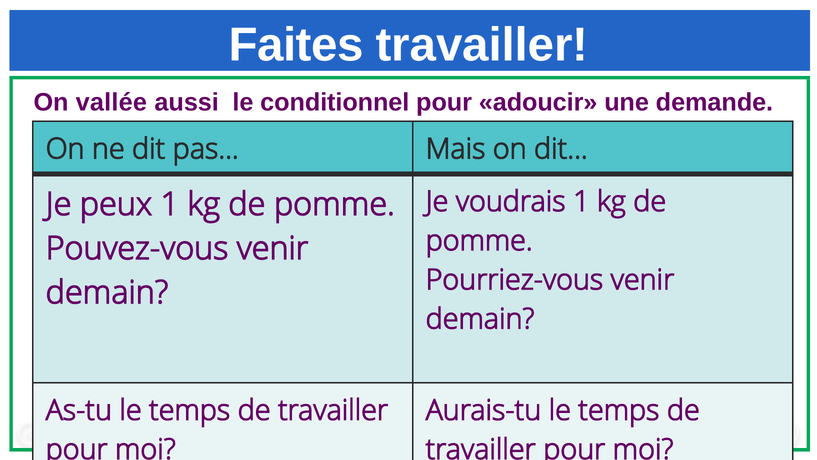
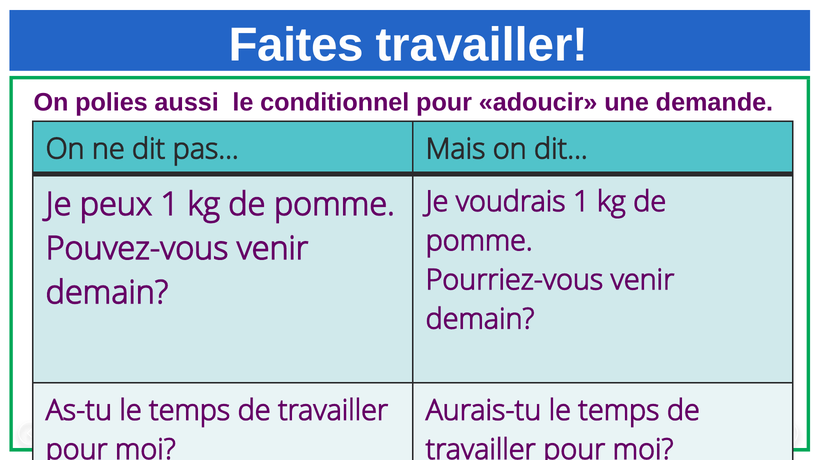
vallée: vallée -> polies (111, 102)
